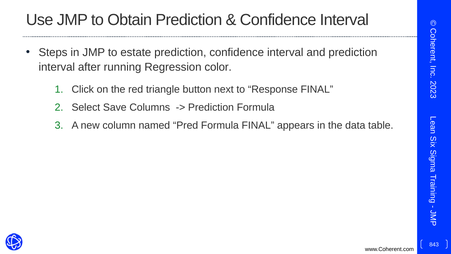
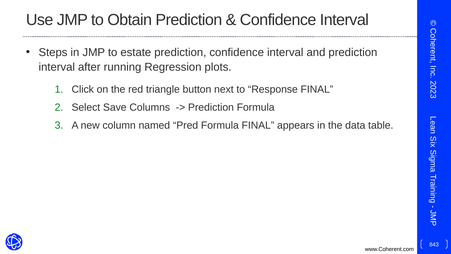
color: color -> plots (218, 67)
